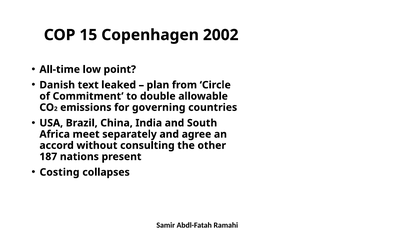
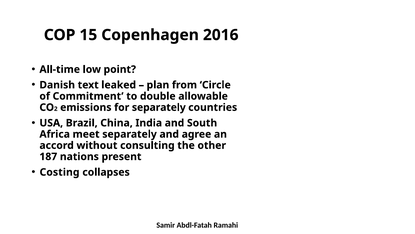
2002: 2002 -> 2016 (221, 35)
for governing: governing -> separately (159, 107)
